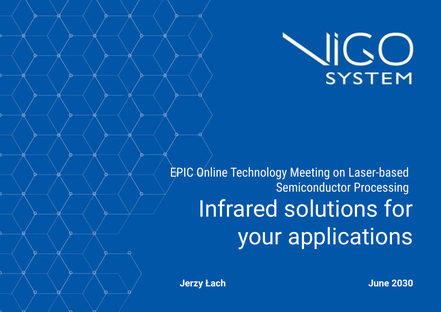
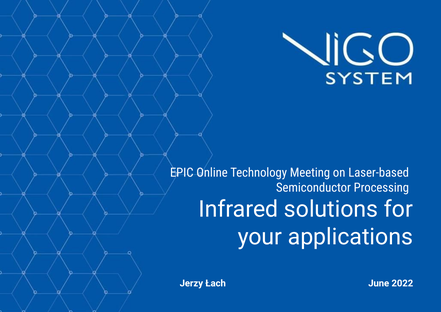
2030: 2030 -> 2022 (402, 283)
